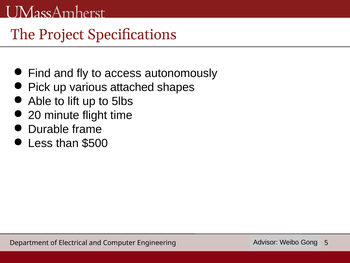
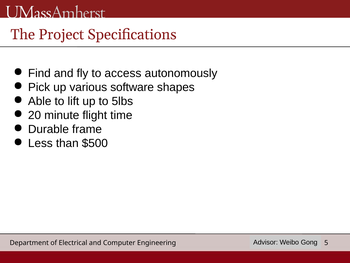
attached: attached -> software (132, 87)
